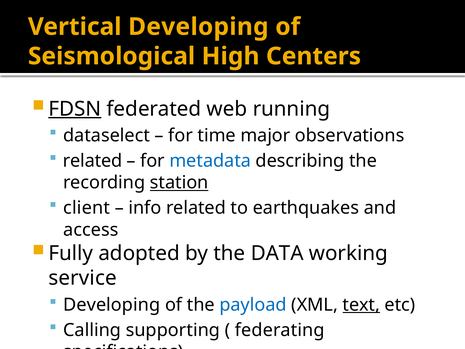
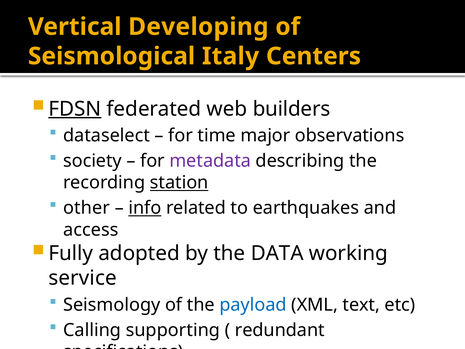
High: High -> Italy (230, 56)
running: running -> builders (291, 109)
related: related -> society (93, 161)
metadata colour: blue -> purple (210, 161)
client: client -> other (87, 208)
info underline: none -> present (145, 208)
Developing: Developing -> Seismology (112, 305)
text underline: present -> none (361, 305)
federating: federating -> redundant (280, 330)
